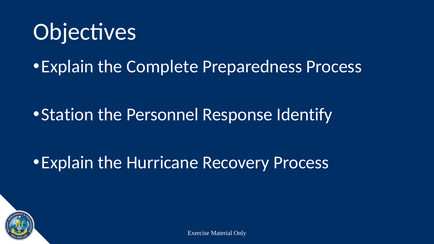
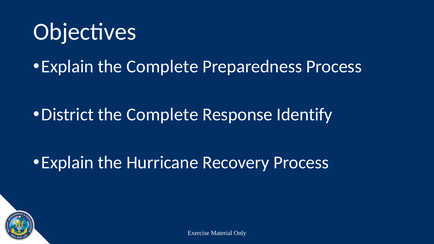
Station: Station -> District (67, 115)
Personnel: Personnel -> Complete (162, 115)
